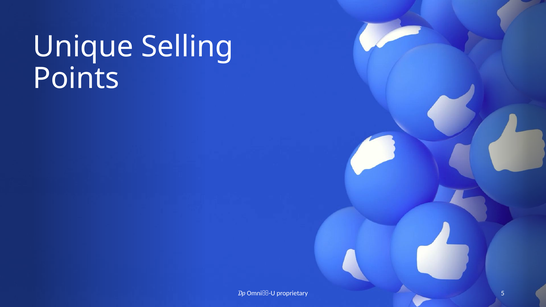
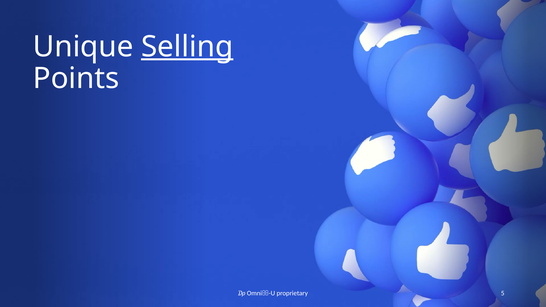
Selling underline: none -> present (187, 47)
